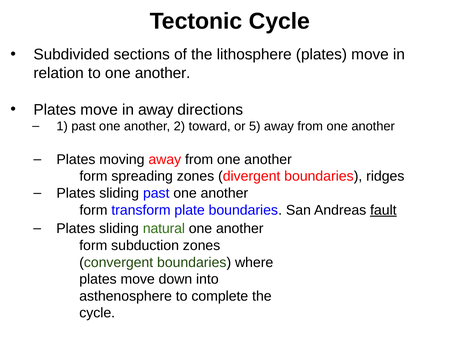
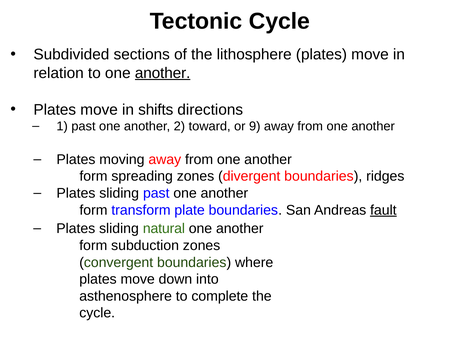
another underline: none -> present (163, 73)
in away: away -> shifts (156, 110)
5: 5 -> 9 (255, 126)
